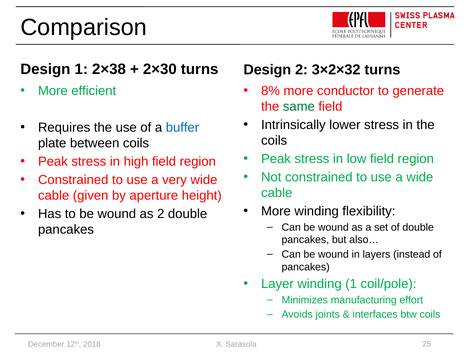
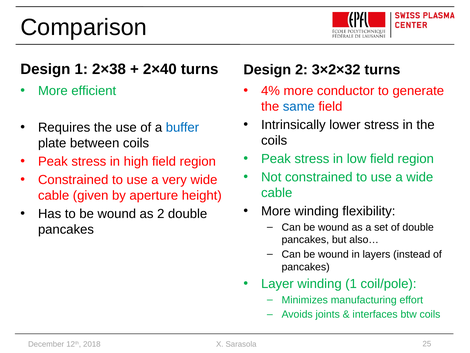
2×30: 2×30 -> 2×40 (160, 69)
8%: 8% -> 4% (271, 91)
same colour: green -> blue (299, 106)
